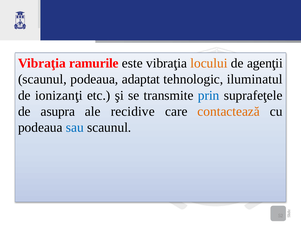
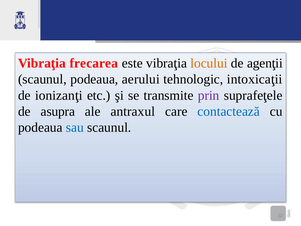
ramurile: ramurile -> frecarea (94, 63)
adaptat: adaptat -> aerului (141, 79)
iluminatul: iluminatul -> intoxicaţii (255, 79)
prin colour: blue -> purple (209, 95)
recidive: recidive -> antraxul (133, 111)
contactează colour: orange -> blue (229, 111)
